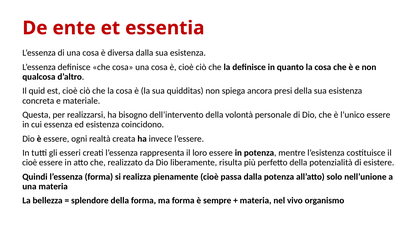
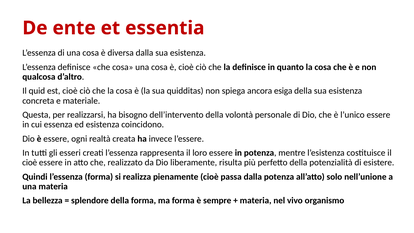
presi: presi -> esiga (283, 91)
